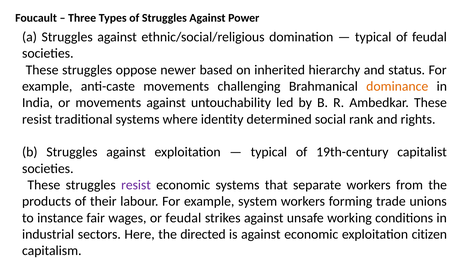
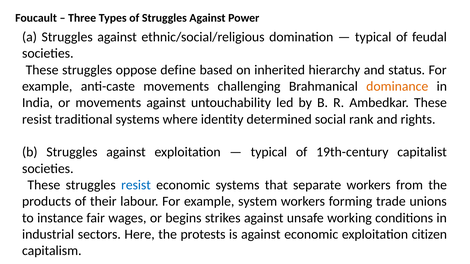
newer: newer -> define (178, 70)
resist colour: purple -> blue (136, 185)
or feudal: feudal -> begins (183, 218)
directed: directed -> protests (203, 235)
